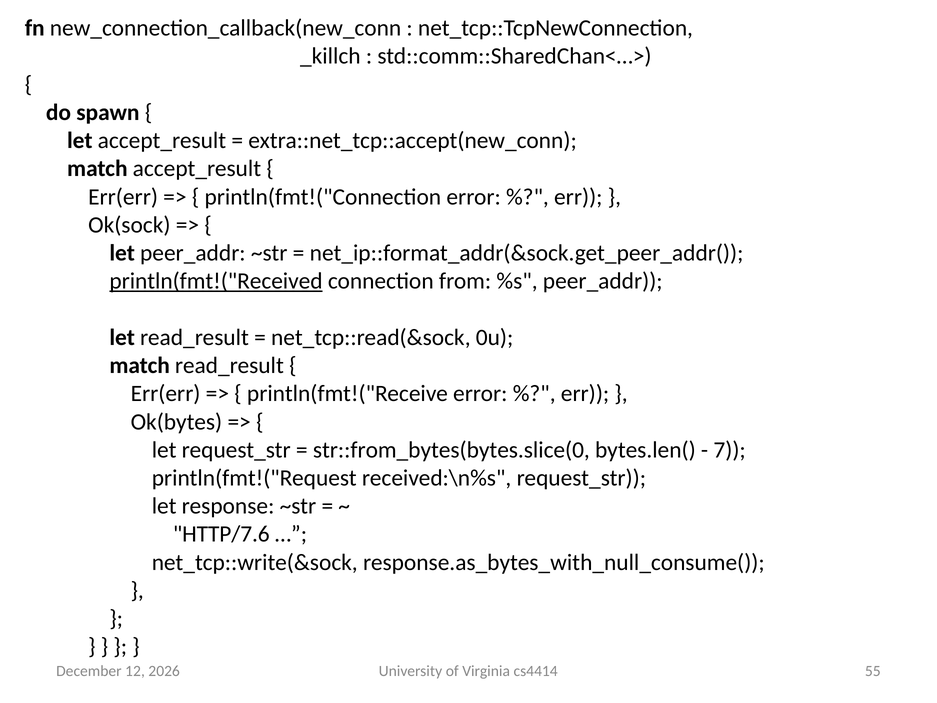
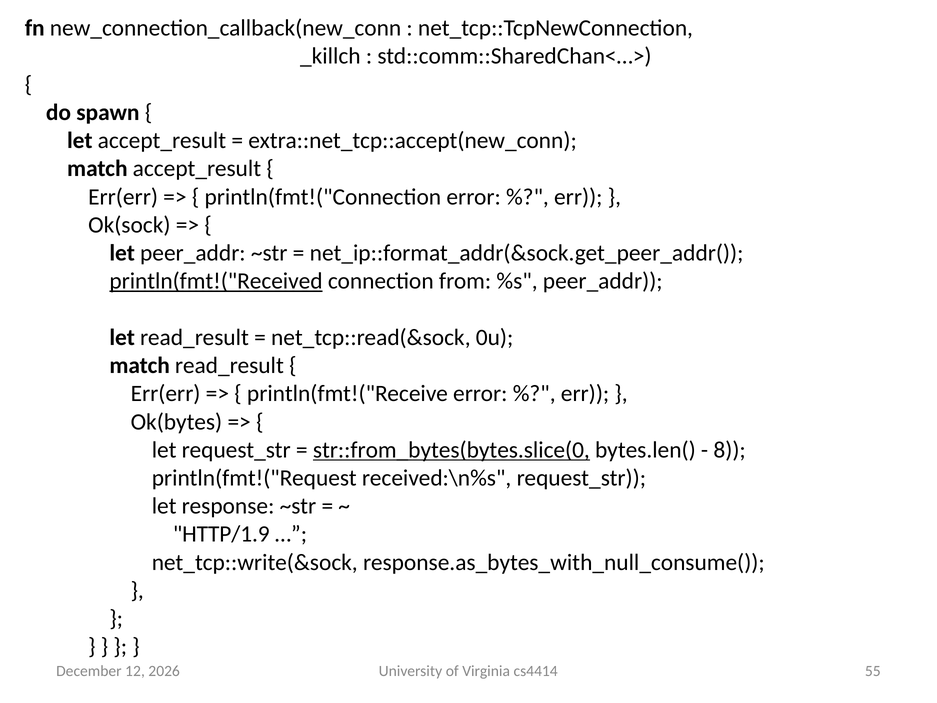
str::from_bytes(bytes.slice(0 underline: none -> present (451, 450)
7: 7 -> 8 (730, 450)
HTTP/7.6: HTTP/7.6 -> HTTP/1.9 (221, 534)
